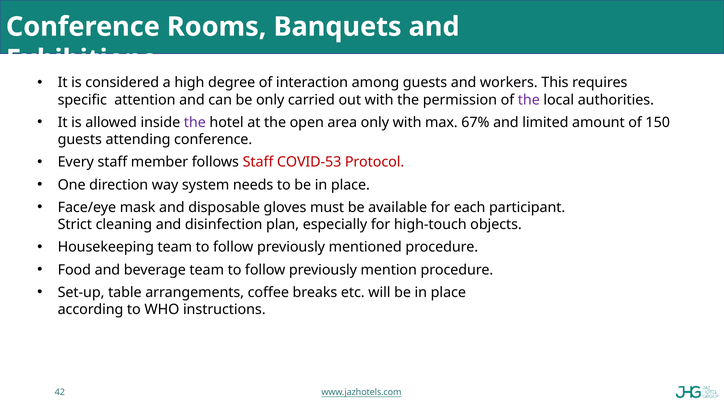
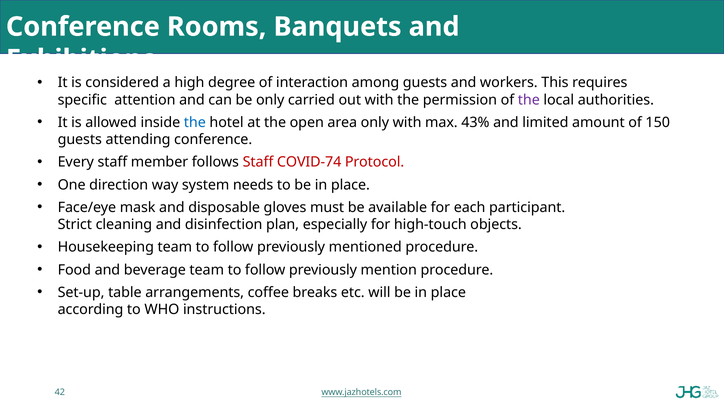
the colour: purple -> blue (195, 123)
67%: 67% -> 43% (475, 123)
COVID-53: COVID-53 -> COVID-74 (309, 162)
